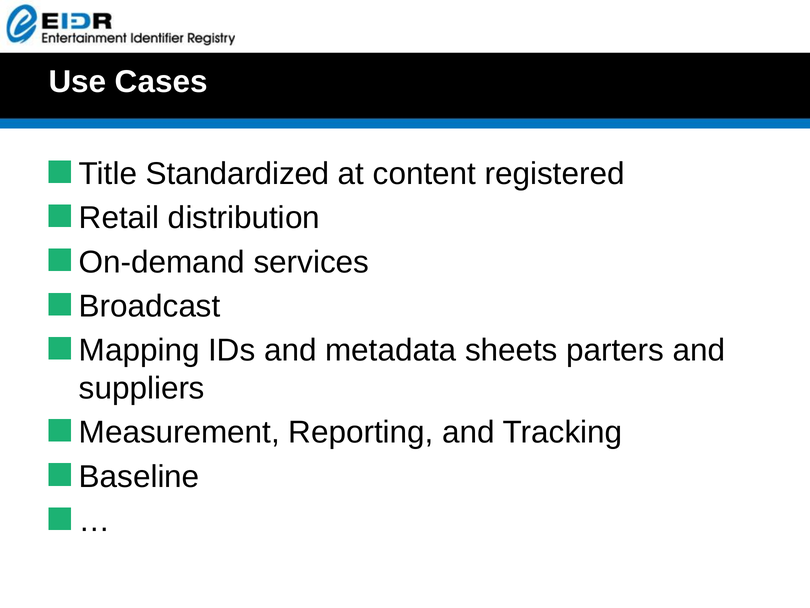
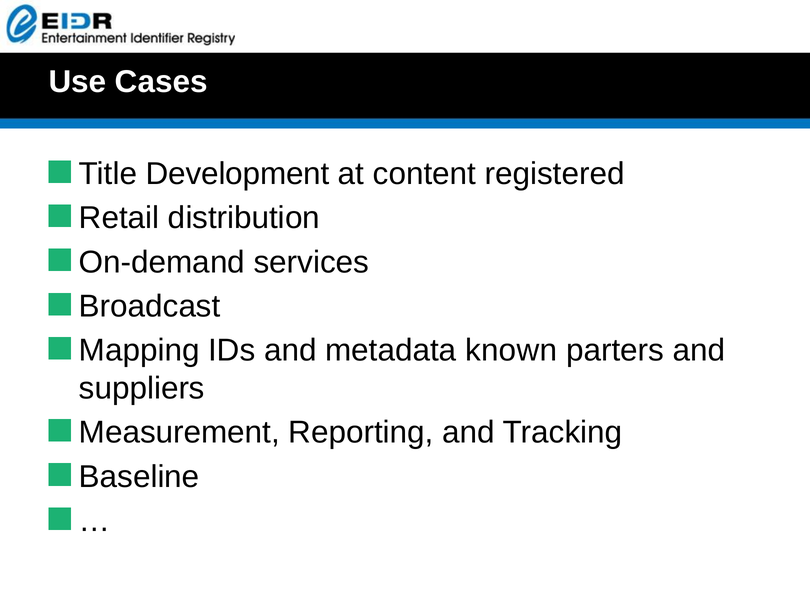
Standardized: Standardized -> Development (238, 174)
sheets: sheets -> known (511, 350)
